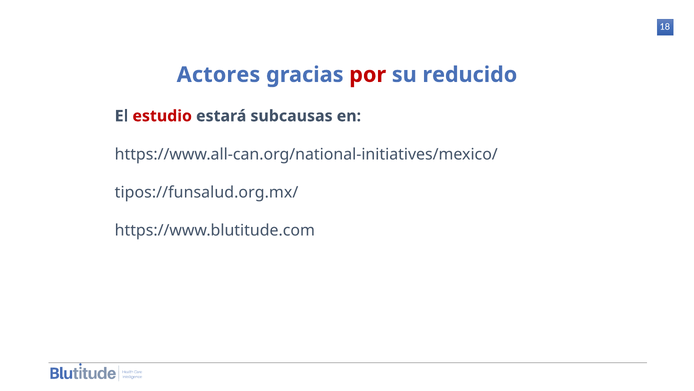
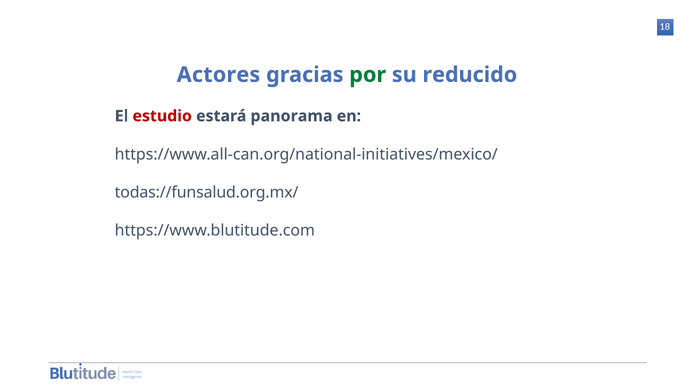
por colour: red -> green (368, 75)
subcausas: subcausas -> panorama (292, 116)
tipos://funsalud.org.mx/: tipos://funsalud.org.mx/ -> todas://funsalud.org.mx/ (207, 192)
